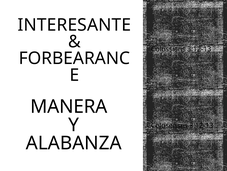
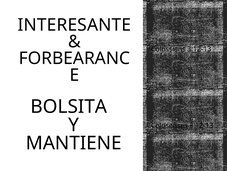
MANERA: MANERA -> BOLSITA (69, 106)
ALABANZA: ALABANZA -> MANTIENE (74, 143)
